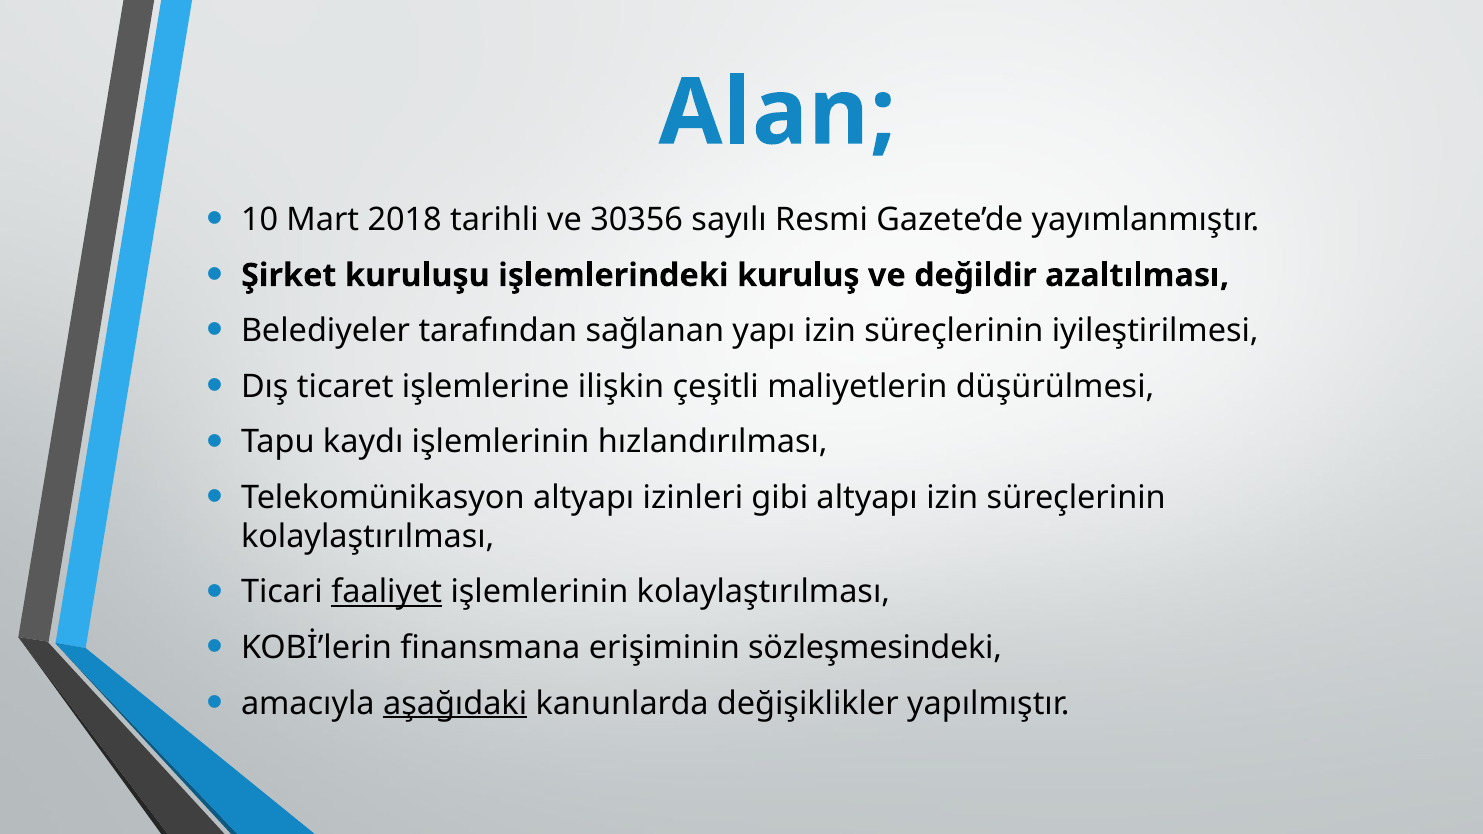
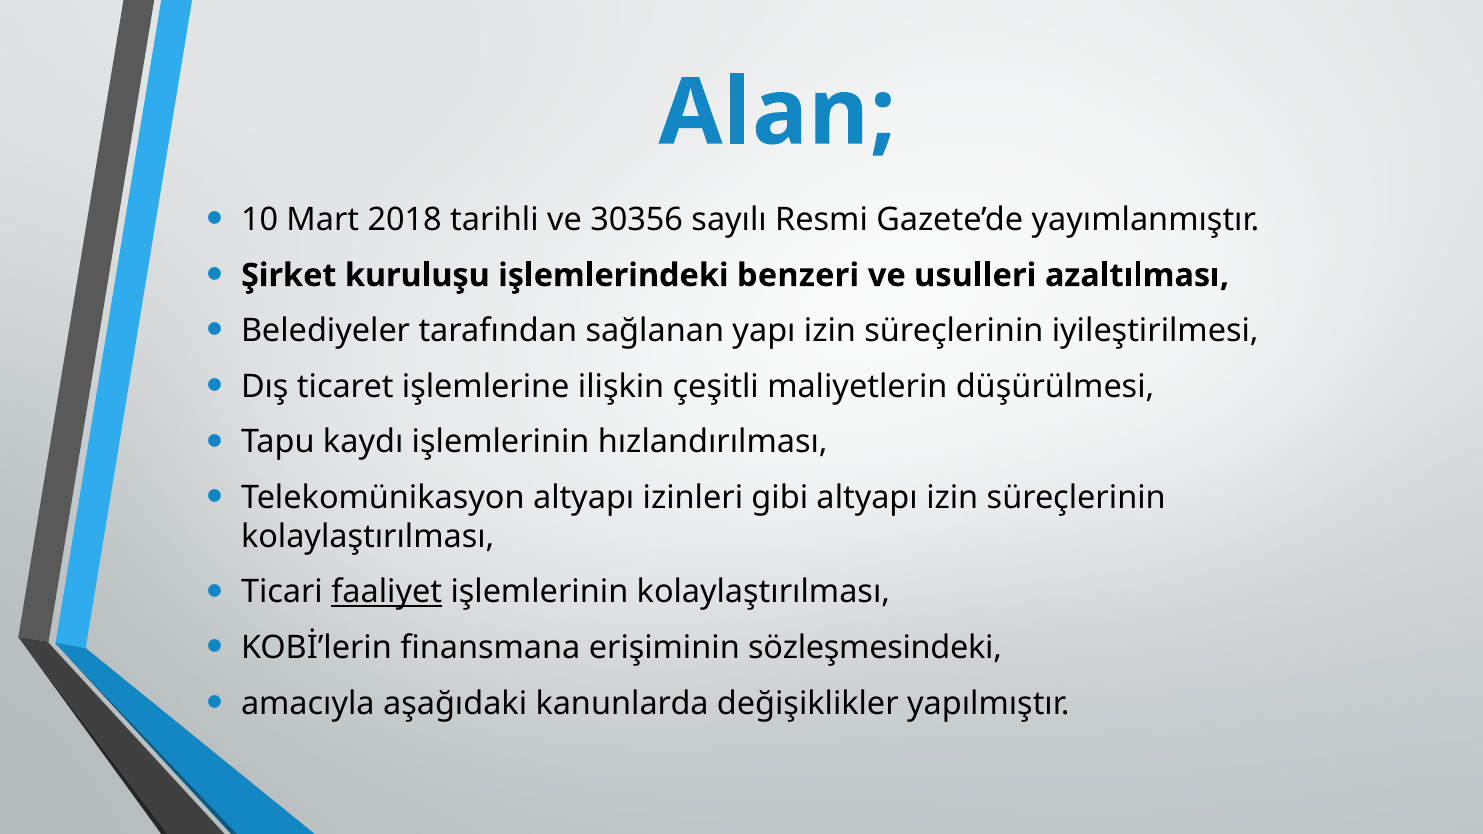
kuruluş: kuruluş -> benzeri (798, 275)
değildir: değildir -> usulleri (975, 275)
aşağıdaki underline: present -> none (455, 704)
